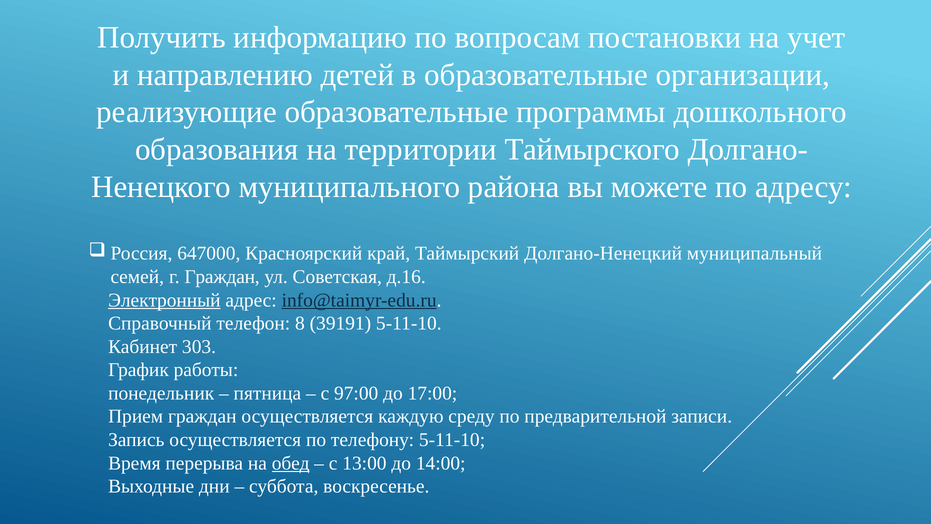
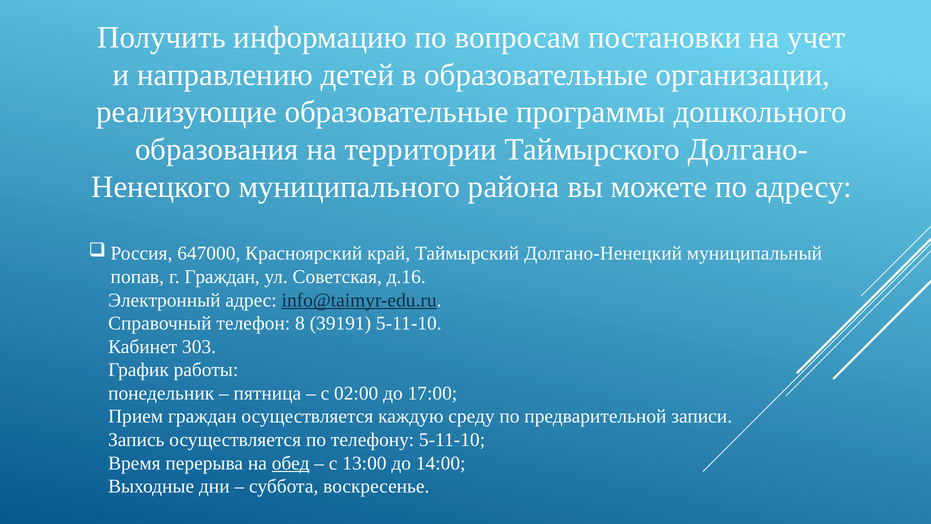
семей: семей -> попав (137, 277)
Электронный underline: present -> none (164, 300)
97:00: 97:00 -> 02:00 (356, 393)
